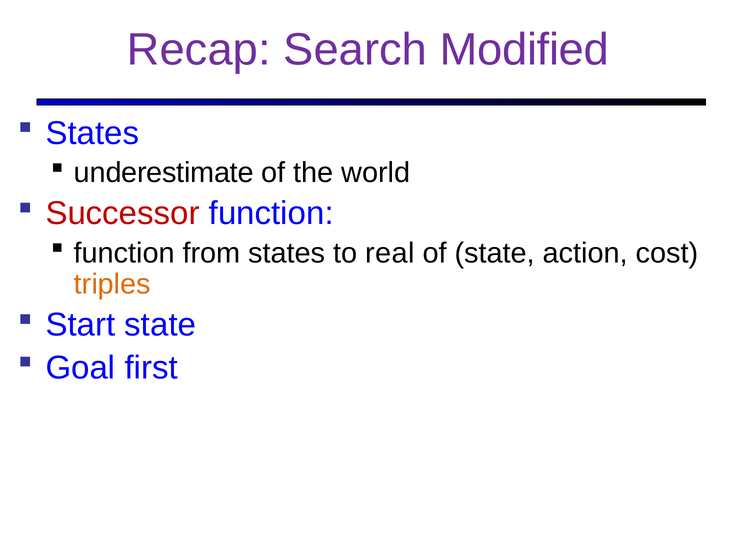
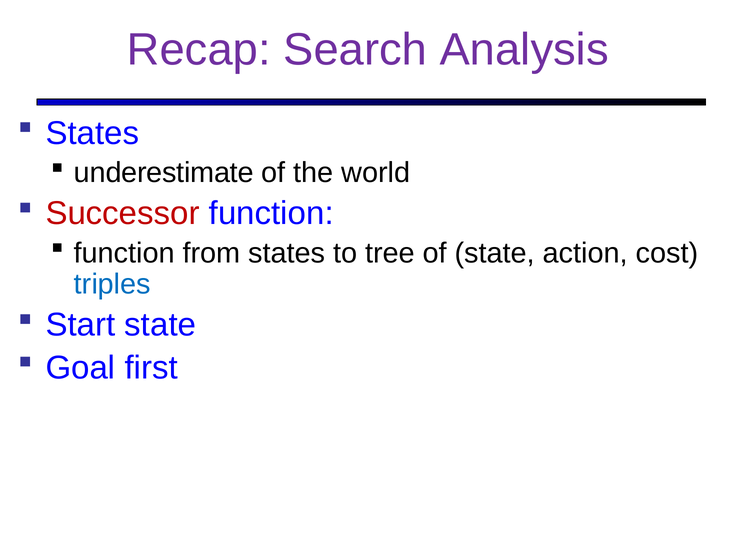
Modified: Modified -> Analysis (524, 50)
real: real -> tree (390, 253)
triples colour: orange -> blue (112, 284)
